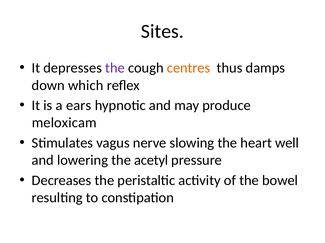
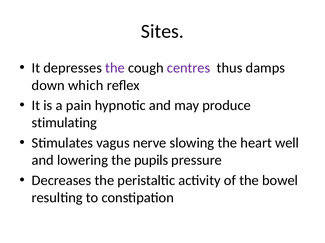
centres colour: orange -> purple (189, 68)
ears: ears -> pain (79, 106)
meloxicam: meloxicam -> stimulating (64, 123)
acetyl: acetyl -> pupils (151, 161)
